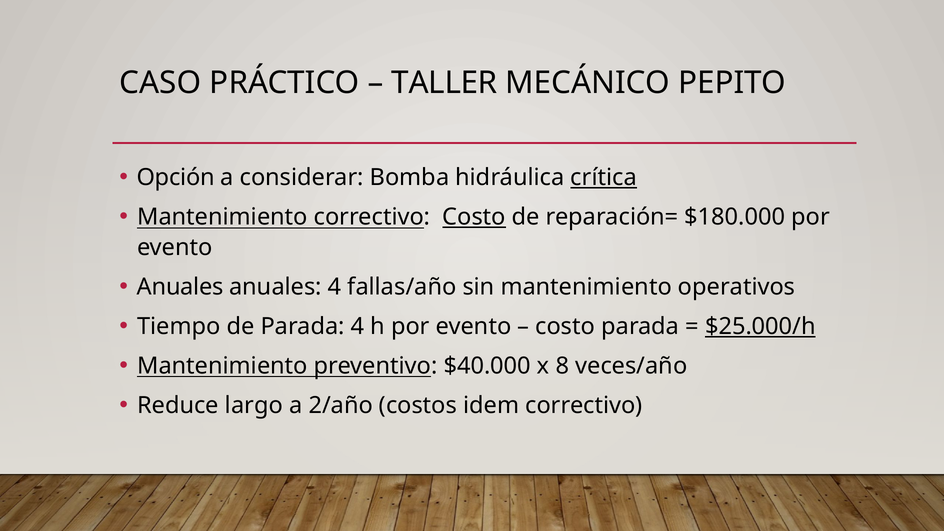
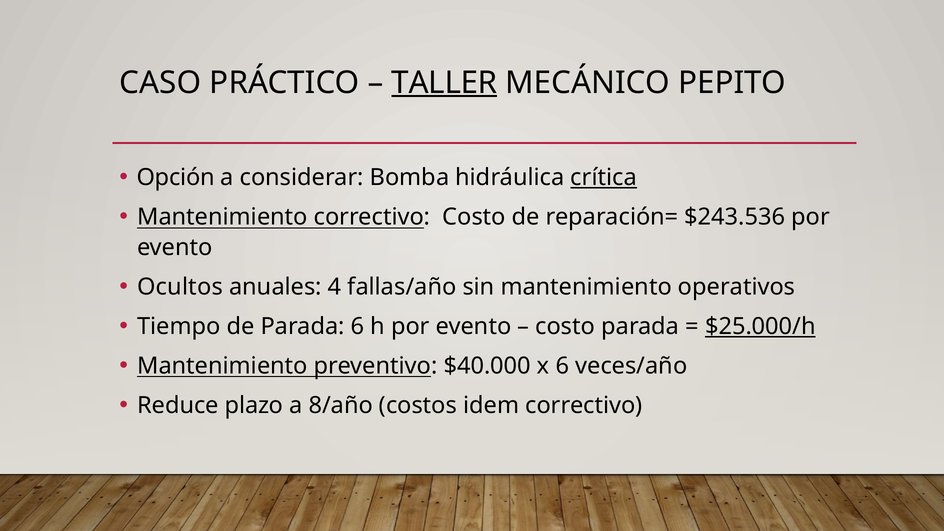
TALLER underline: none -> present (445, 83)
Costo underline: present -> none (474, 217)
$180.000: $180.000 -> $243.536 (735, 217)
Anuales: Anuales -> Ocultos (180, 287)
Parada 4: 4 -> 6 (358, 326)
x 8: 8 -> 6 (562, 366)
largo: largo -> plazo (254, 405)
2/año: 2/año -> 8/año (341, 405)
